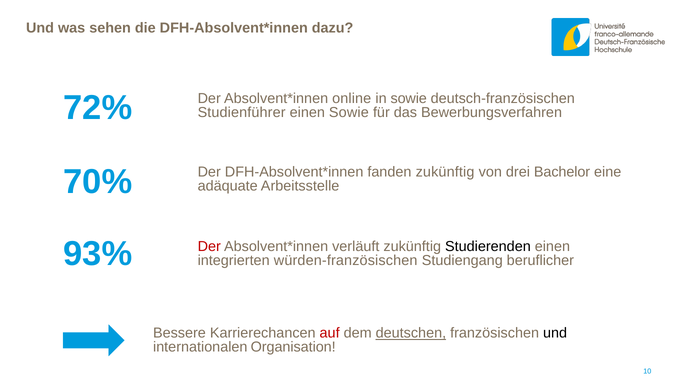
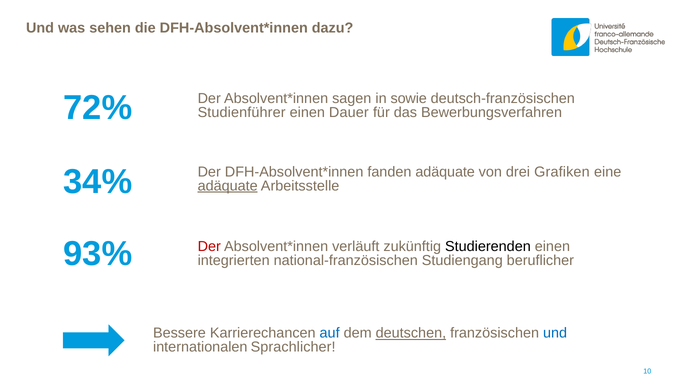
online: online -> sagen (352, 99)
einen Sowie: Sowie -> Dauer (349, 112)
fanden zukünftig: zukünftig -> adäquate (445, 172)
Bachelor: Bachelor -> Grafiken (562, 172)
70%: 70% -> 34% (98, 182)
adäquate underline: none -> present (228, 186)
würden-französischen: würden-französischen -> national-französischen (346, 260)
auf colour: red -> blue (330, 333)
und colour: black -> blue (555, 333)
Organisation: Organisation -> Sprachlicher (293, 347)
